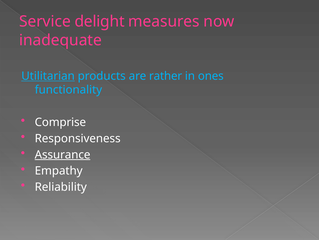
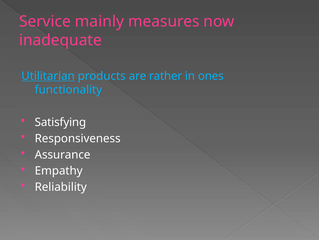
delight: delight -> mainly (99, 22)
Comprise: Comprise -> Satisfying (60, 122)
Assurance underline: present -> none (63, 154)
